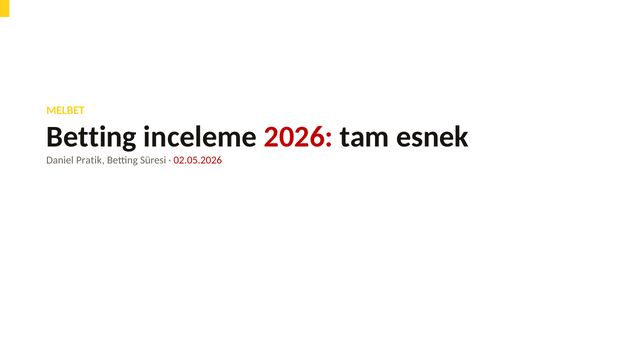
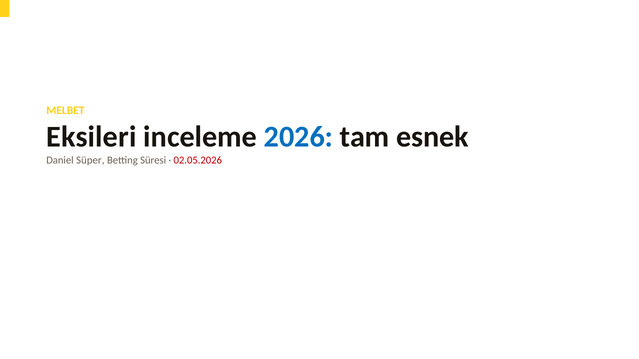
Betting: Betting -> Eksileri (91, 137)
2026 colour: red -> blue (298, 137)
Pratik: Pratik -> Süper (90, 160)
